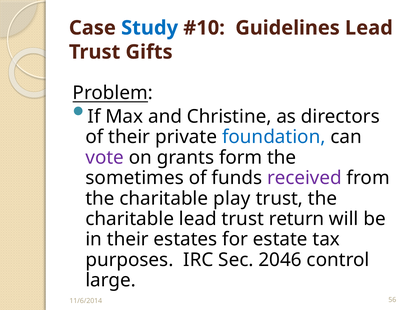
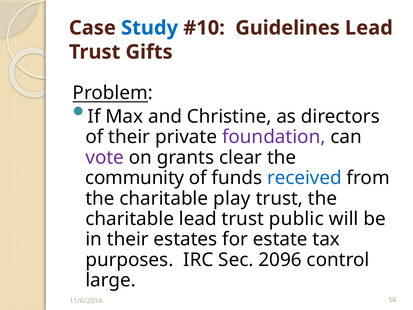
foundation colour: blue -> purple (274, 137)
form: form -> clear (241, 157)
sometimes: sometimes -> community (135, 178)
received colour: purple -> blue (304, 178)
return: return -> public (296, 219)
2046: 2046 -> 2096 (280, 260)
